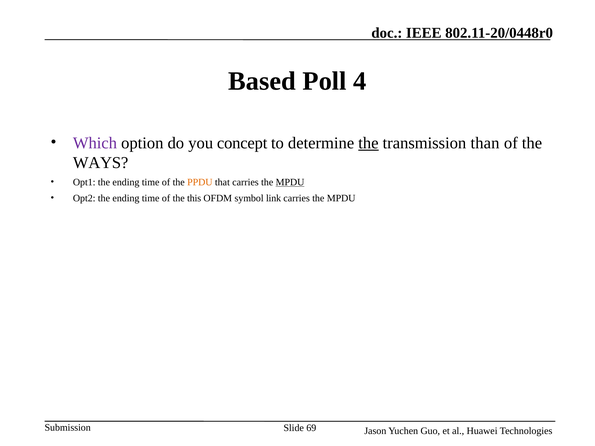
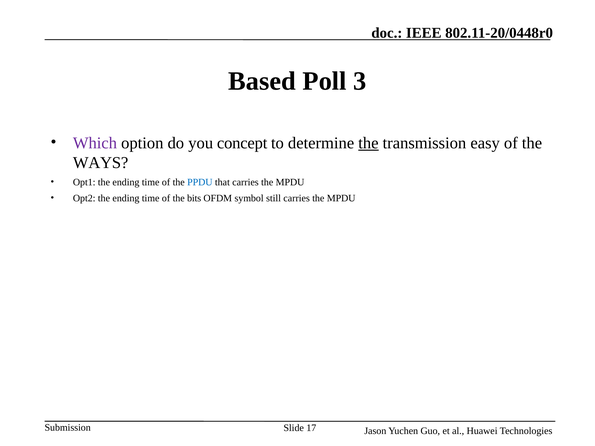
4: 4 -> 3 (360, 81)
than: than -> easy (485, 143)
PPDU colour: orange -> blue (200, 182)
MPDU underline: present -> none (290, 182)
this: this -> bits (194, 198)
link: link -> still (274, 198)
69: 69 -> 17 (311, 428)
